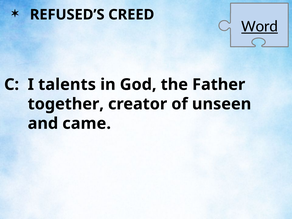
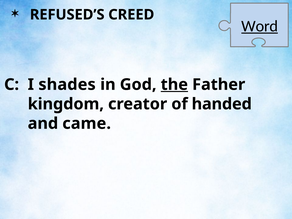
talents: talents -> shades (67, 85)
the underline: none -> present (174, 85)
together: together -> kingdom (66, 104)
unseen: unseen -> handed (222, 104)
